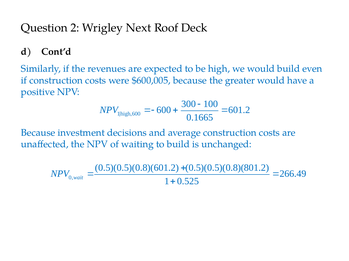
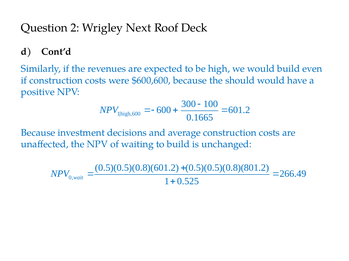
$600,005: $600,005 -> $600,600 (151, 81)
greater: greater -> should (240, 81)
